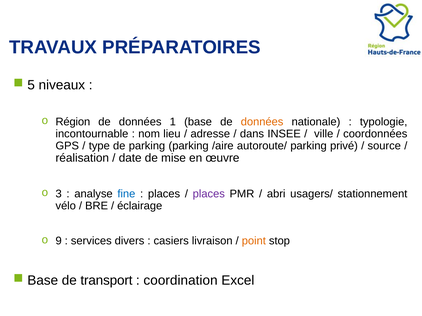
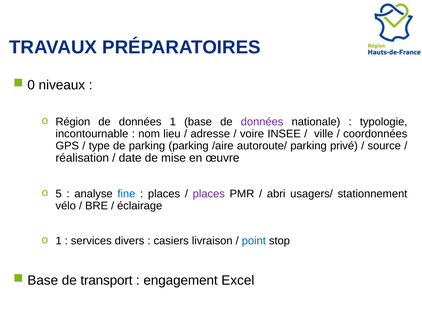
5: 5 -> 0 (31, 85)
données colour: orange -> purple (262, 122)
dans: dans -> voire (252, 134)
3: 3 -> 5 (59, 194)
9: 9 -> 1 (59, 241)
point colour: orange -> blue (254, 241)
coordination: coordination -> engagement (181, 281)
